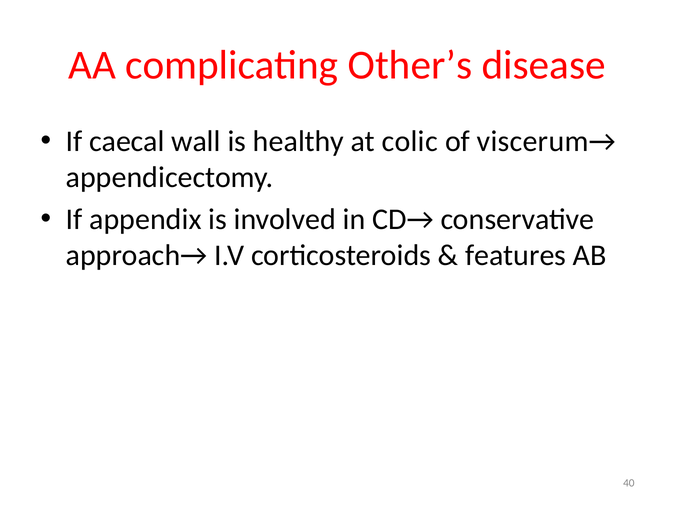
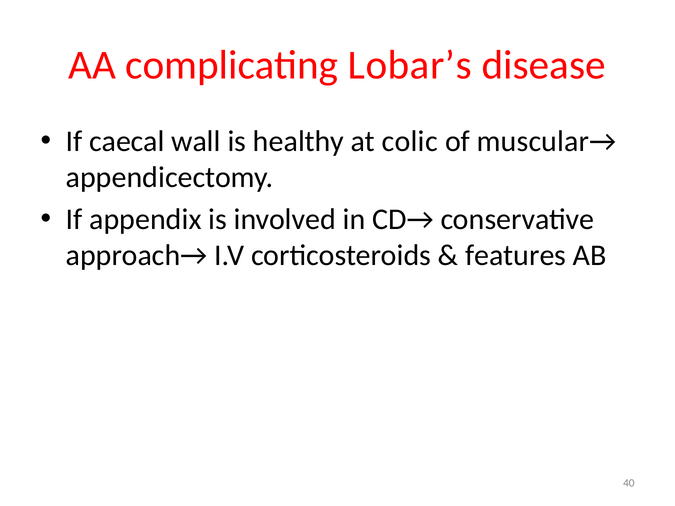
Other’s: Other’s -> Lobar’s (410, 65)
viscerum→: viscerum→ -> muscular→ (547, 142)
